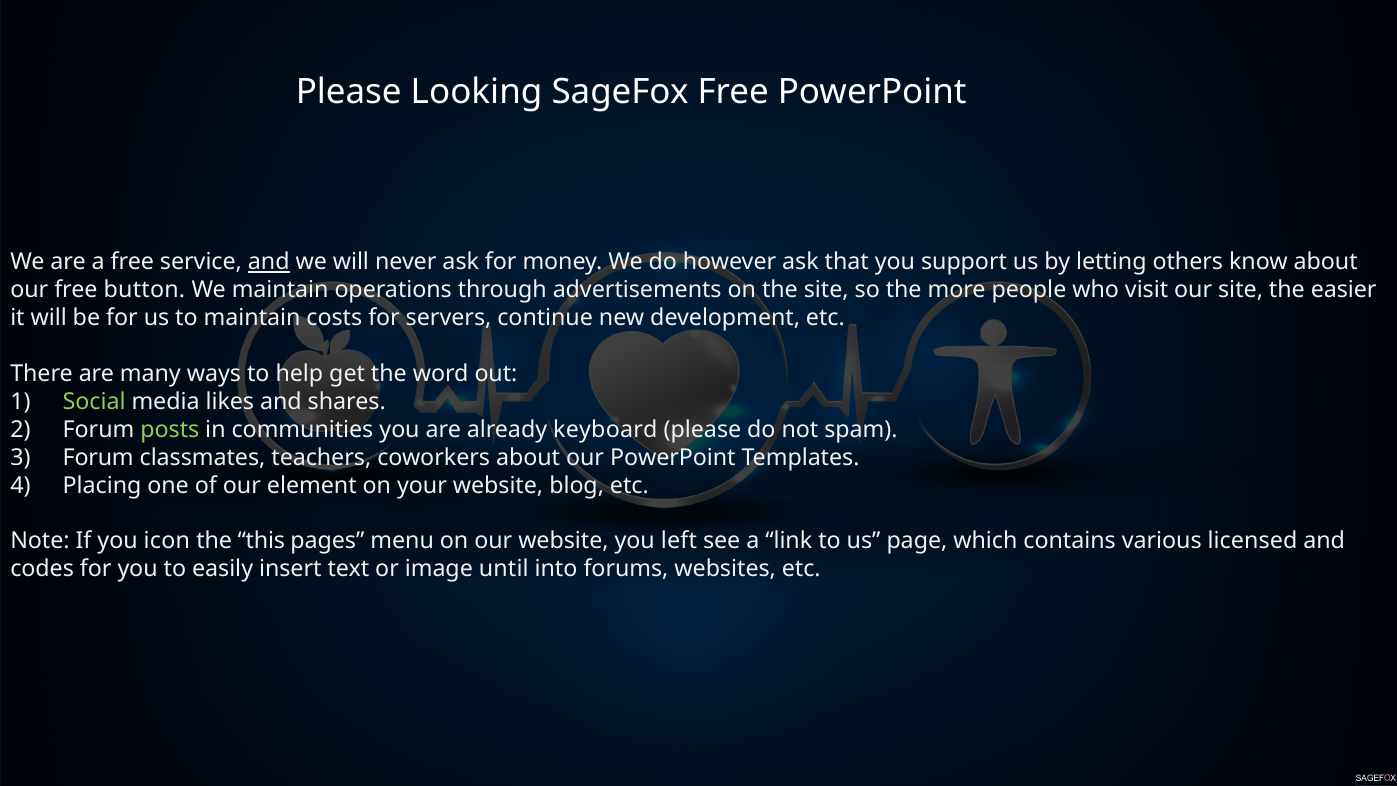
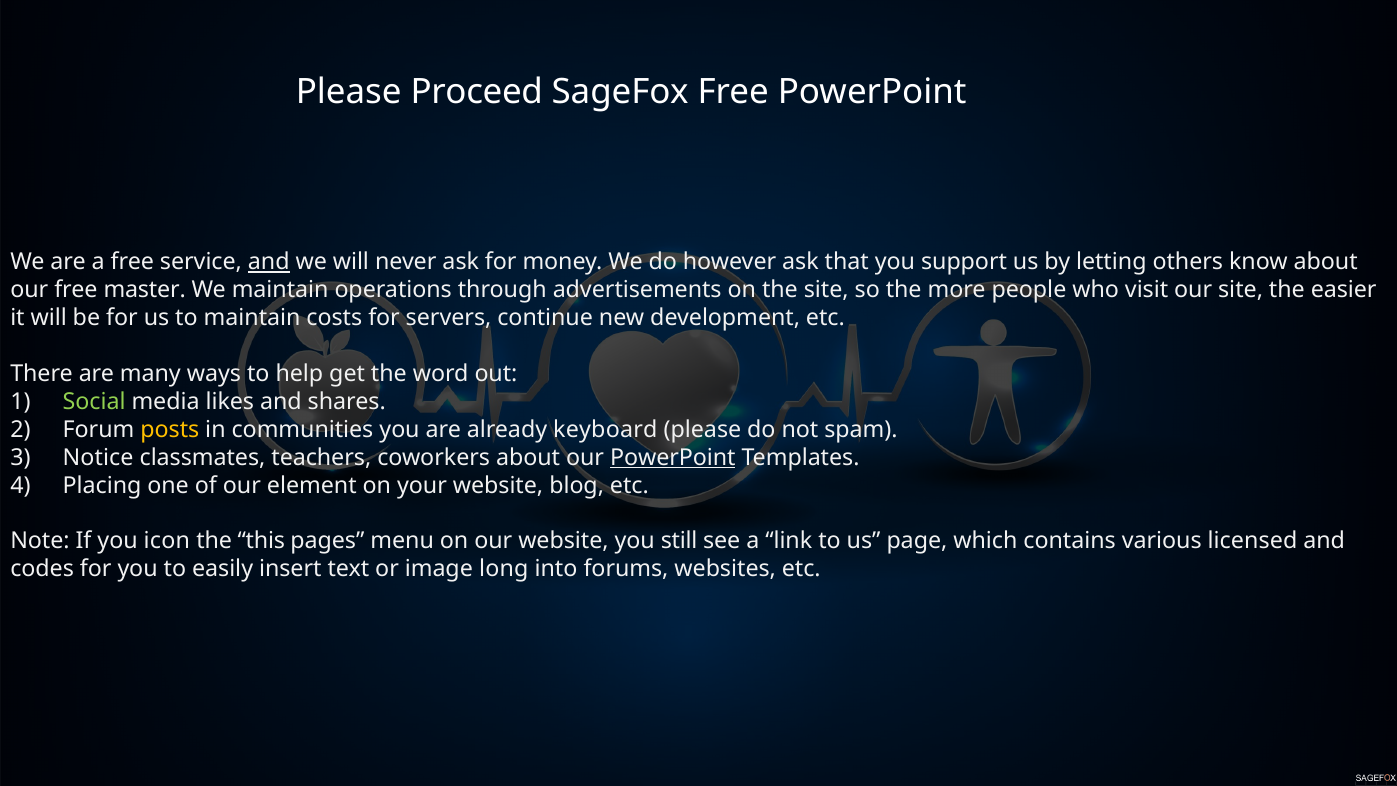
Looking: Looking -> Proceed (477, 92)
button: button -> master (145, 290)
posts colour: light green -> yellow (170, 429)
Forum: Forum -> Notice (98, 457)
PowerPoint underline: none -> present (673, 457)
left: left -> still (679, 541)
until: until -> long (504, 569)
